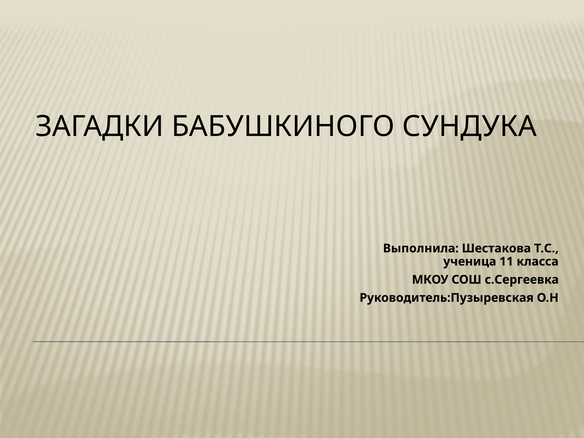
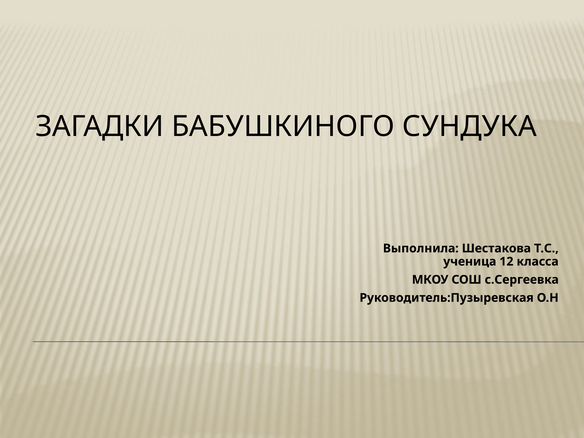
11: 11 -> 12 (506, 262)
